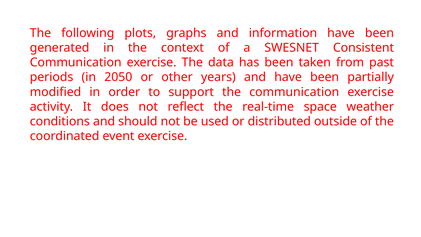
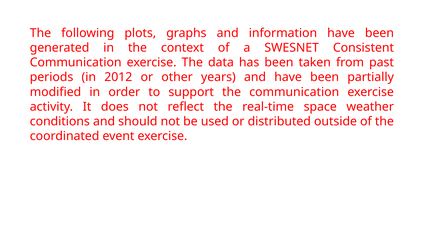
2050: 2050 -> 2012 (118, 77)
